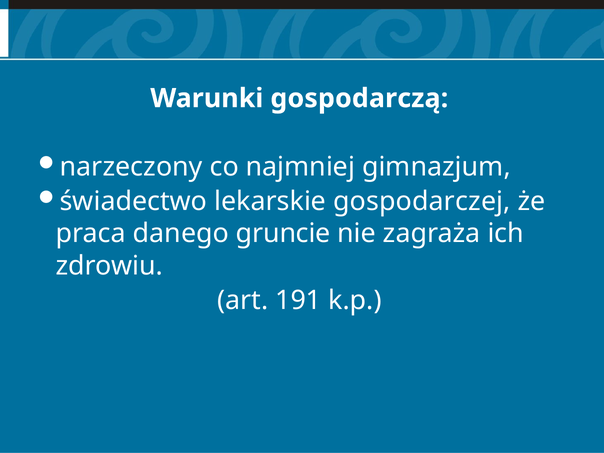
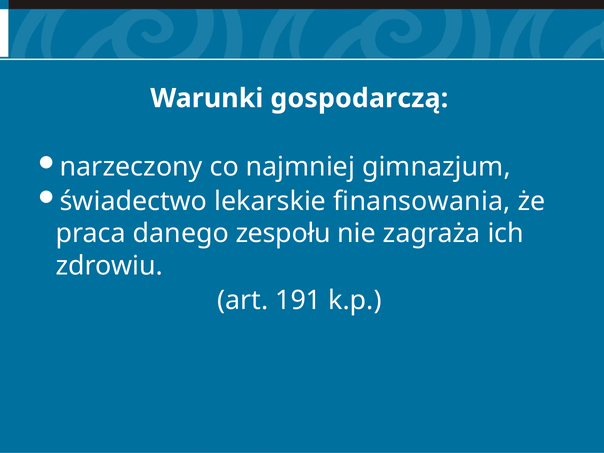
gospodarczej: gospodarczej -> finansowania (422, 201)
gruncie: gruncie -> zespołu (283, 234)
